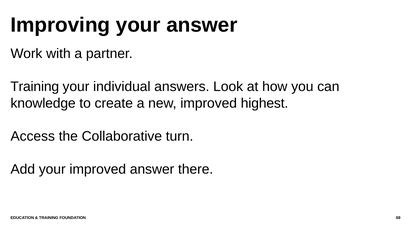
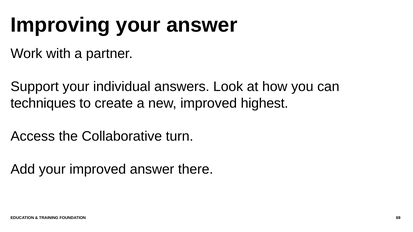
Training: Training -> Support (35, 87)
knowledge: knowledge -> techniques (43, 103)
